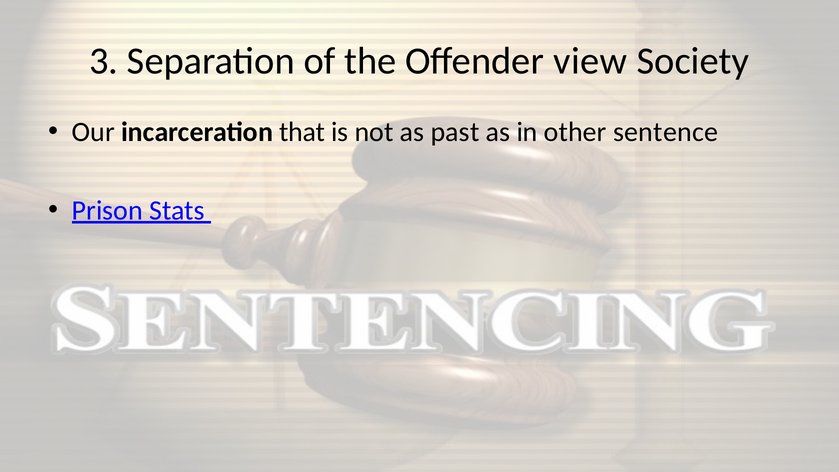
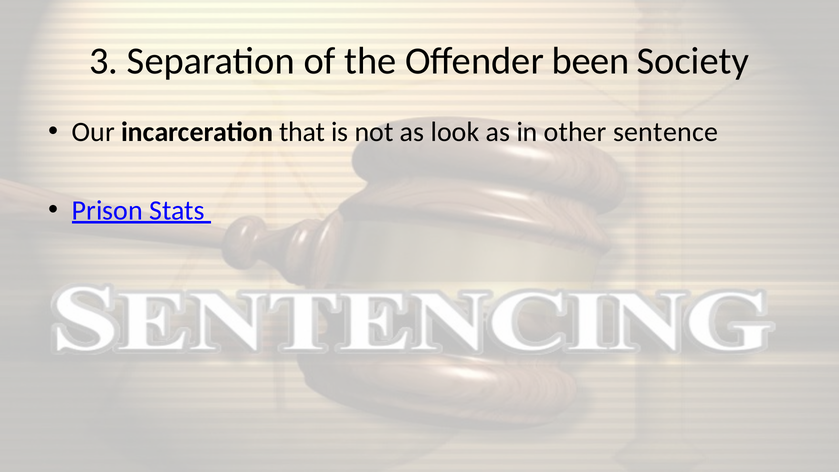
view: view -> been (591, 61)
past: past -> look (455, 132)
